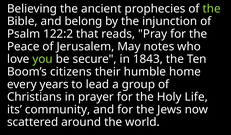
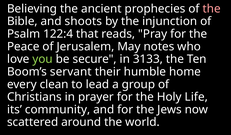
the colour: light green -> pink (212, 9)
belong: belong -> shoots (83, 21)
122:2: 122:2 -> 122:4 (58, 34)
1843: 1843 -> 3133 (148, 59)
citizens: citizens -> servant (71, 72)
years: years -> clean (54, 85)
